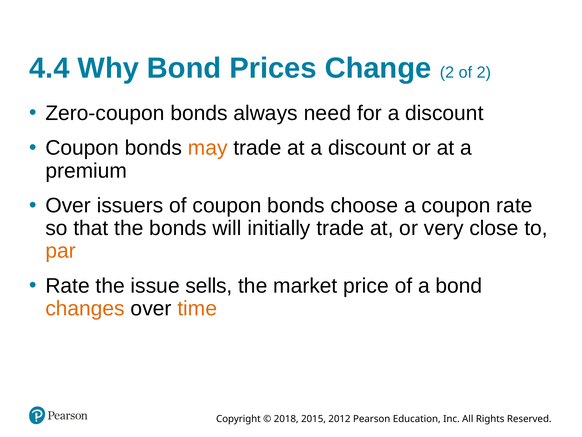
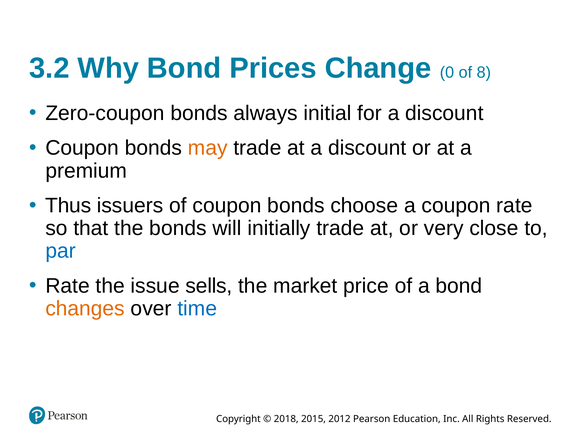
4.4: 4.4 -> 3.2 (49, 68)
Change 2: 2 -> 0 (447, 72)
of 2: 2 -> 8 (484, 72)
need: need -> initial (327, 113)
Over: Over -> Thus (68, 205)
par colour: orange -> blue (61, 251)
time colour: orange -> blue (197, 308)
